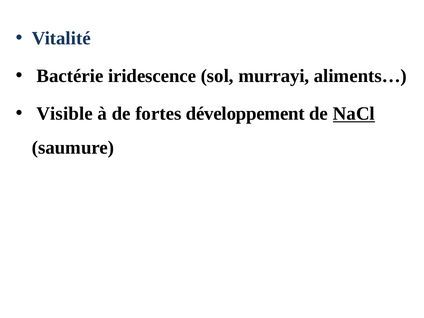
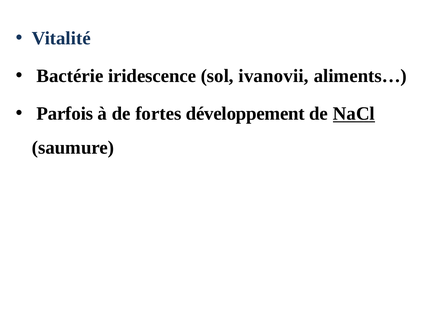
murrayi: murrayi -> ivanovii (274, 76)
Visible: Visible -> Parfois (65, 114)
